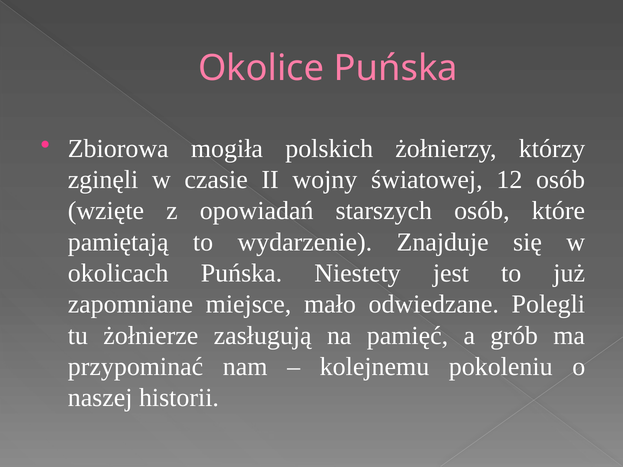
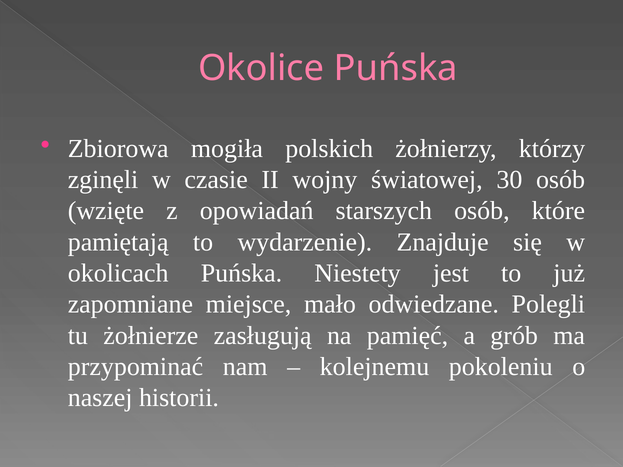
12: 12 -> 30 (509, 180)
